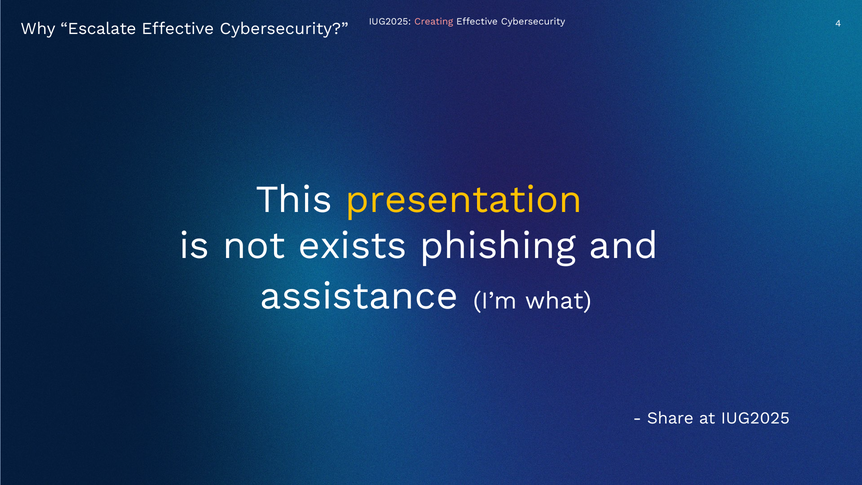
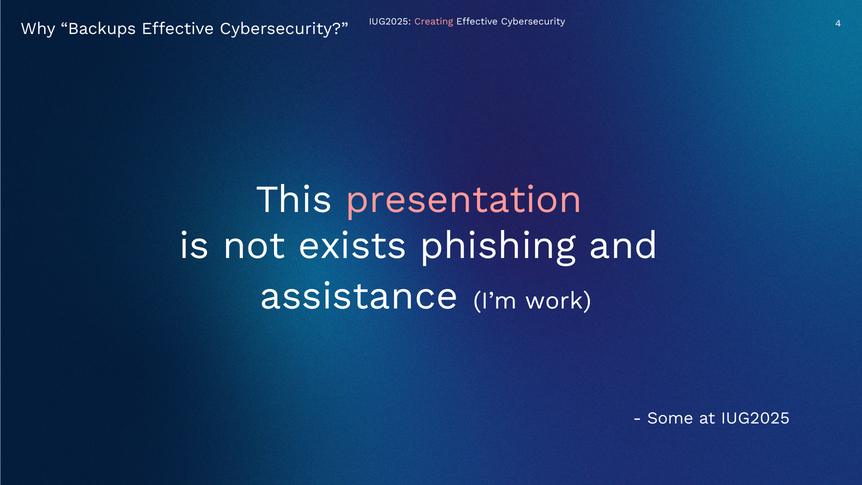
Escalate: Escalate -> Backups (98, 29)
presentation colour: yellow -> pink (464, 199)
what: what -> work (558, 301)
Share: Share -> Some (670, 418)
